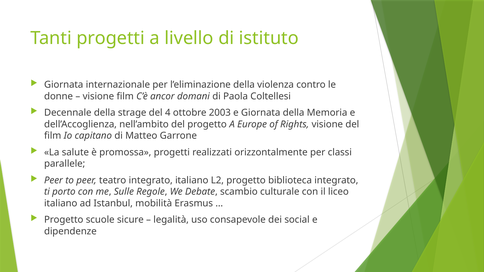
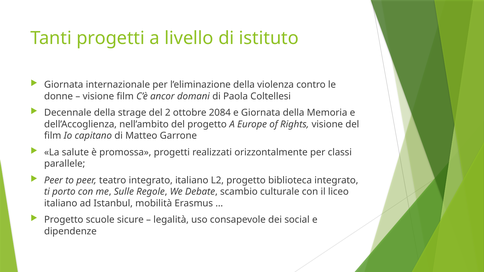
4: 4 -> 2 (168, 113)
2003: 2003 -> 2084 (220, 113)
